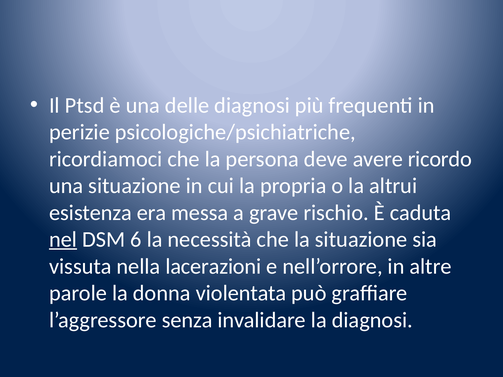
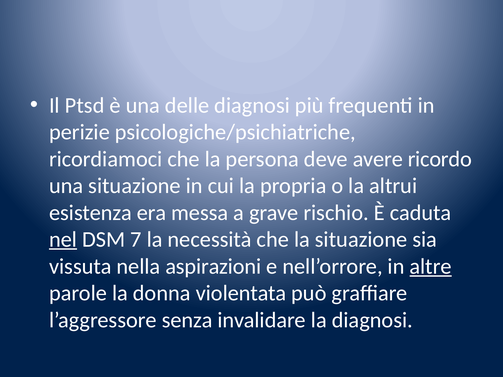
6: 6 -> 7 (136, 240)
lacerazioni: lacerazioni -> aspirazioni (213, 267)
altre underline: none -> present (431, 267)
